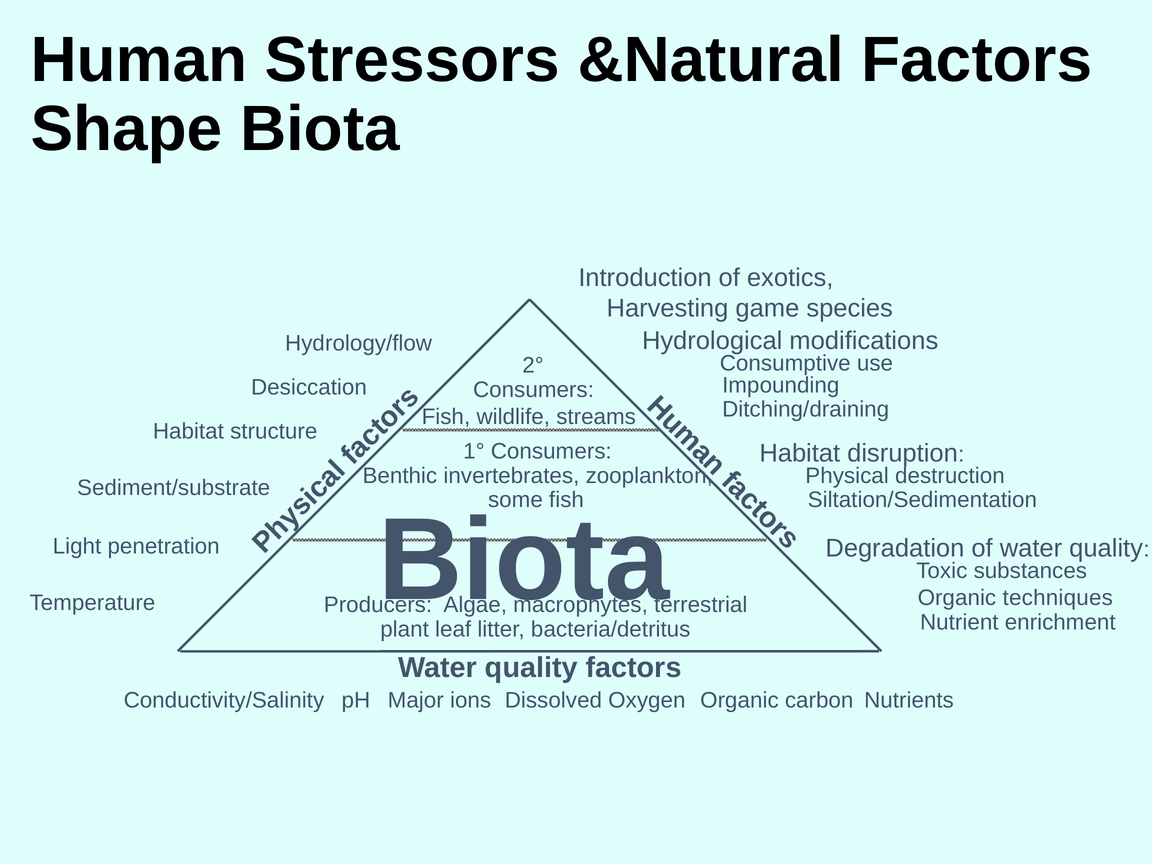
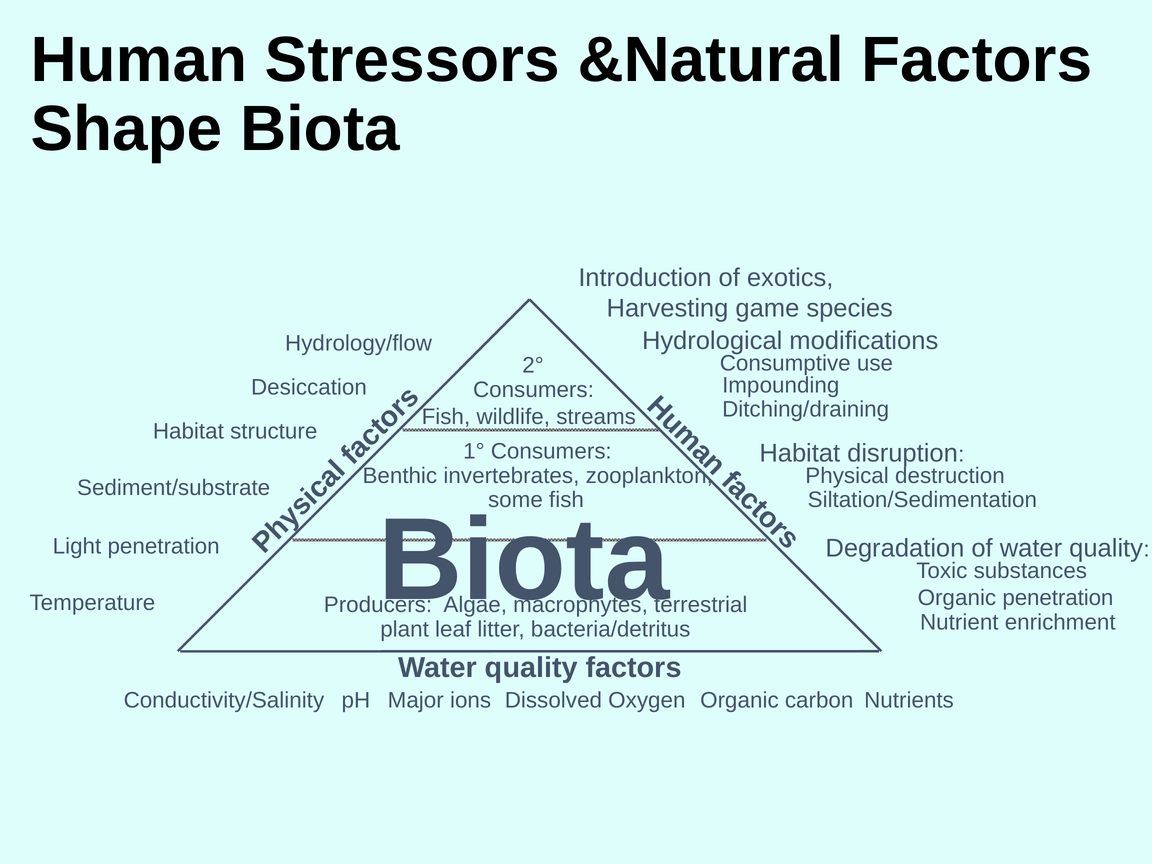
Organic techniques: techniques -> penetration (1058, 598)
